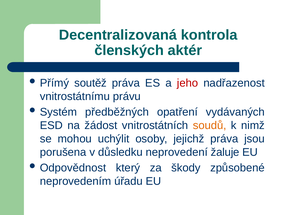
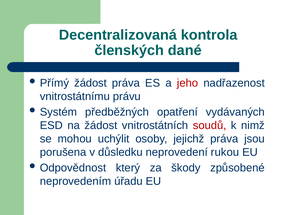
aktér: aktér -> dané (185, 51)
Přímý soutěž: soutěž -> žádost (91, 83)
soudů colour: orange -> red (210, 125)
žaluje: žaluje -> rukou (225, 152)
